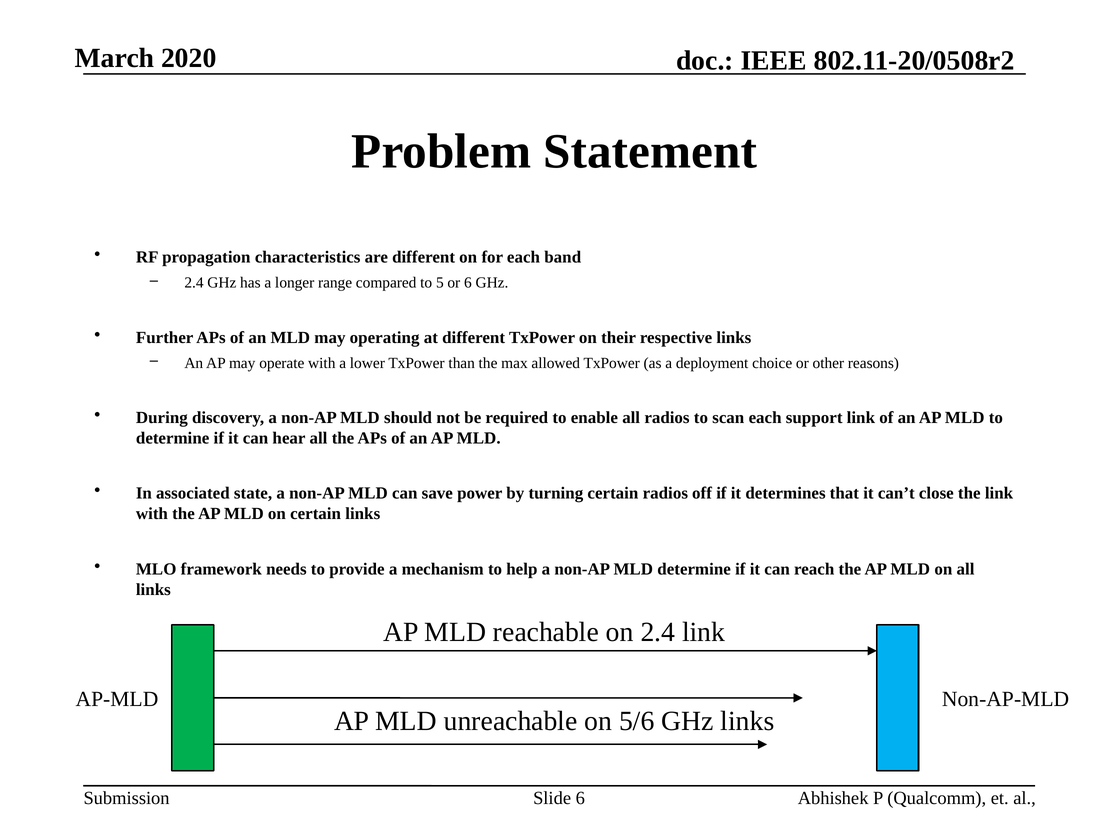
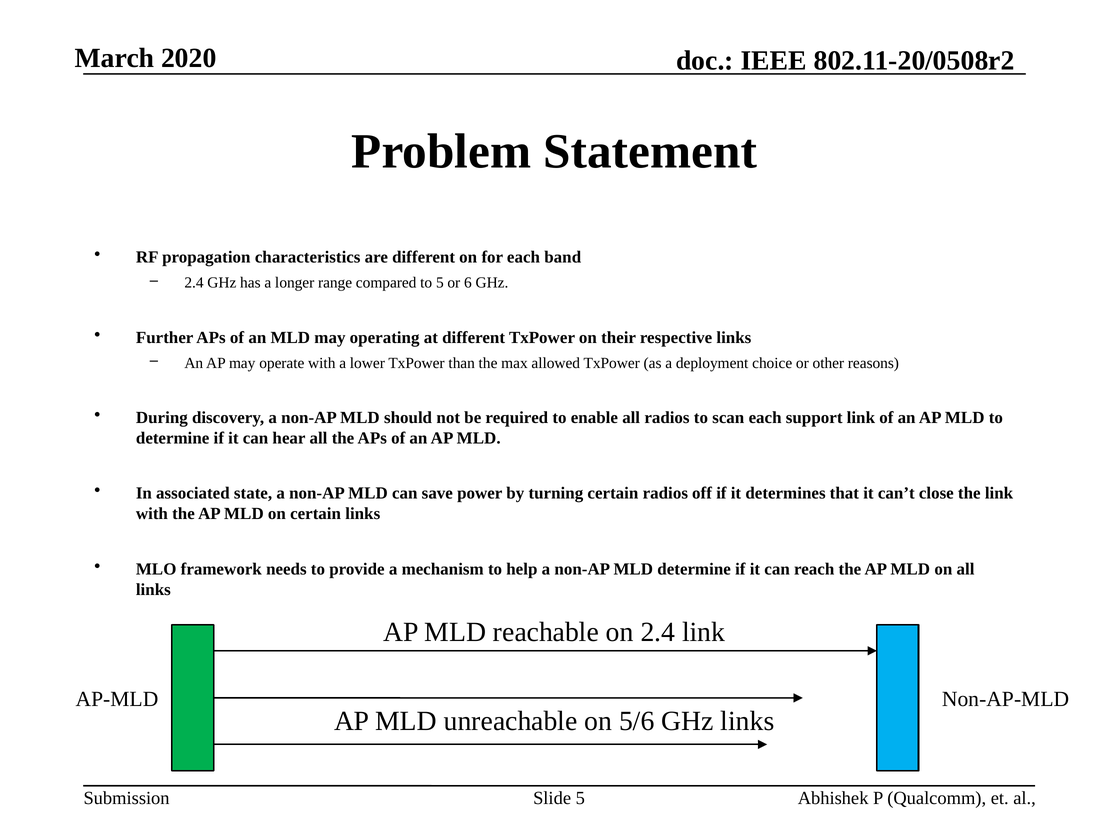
Slide 6: 6 -> 5 (580, 798)
